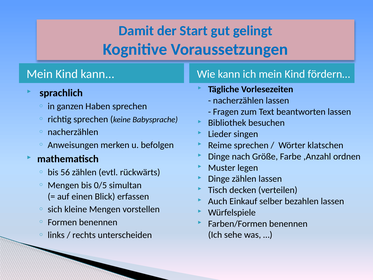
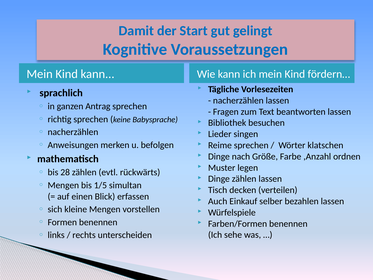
Haben: Haben -> Antrag (98, 106)
56: 56 -> 28 (65, 172)
0/5: 0/5 -> 1/5 (100, 185)
